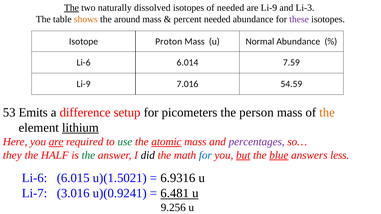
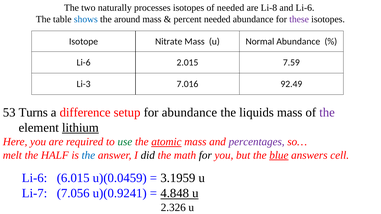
The underline: present -> none (71, 8)
dissolved: dissolved -> processes (152, 8)
are Li-9: Li-9 -> Li-8 (269, 8)
and Li-3: Li-3 -> Li-6 (305, 8)
shows colour: orange -> blue (86, 19)
Proton: Proton -> Nitrate (169, 41)
6.014: 6.014 -> 2.015 (187, 63)
Li-9: Li-9 -> Li-3 (84, 84)
54.59: 54.59 -> 92.49 (291, 84)
Emits: Emits -> Turns (33, 113)
for picometers: picometers -> abundance (189, 113)
person: person -> liquids (257, 113)
the colour: orange -> purple (327, 113)
are underline: present -> none (56, 142)
they: they -> melt (12, 155)
the colour: green -> blue (88, 155)
for colour: blue -> black (205, 155)
but underline: present -> none (243, 155)
less: less -> cell (340, 155)
u)(1.5021: u)(1.5021 -> u)(0.0459 (120, 178)
6.9316: 6.9316 -> 3.1959 (178, 178)
3.016: 3.016 -> 7.056 (73, 194)
6.481: 6.481 -> 4.848 (175, 194)
9.256: 9.256 -> 2.326 (173, 208)
